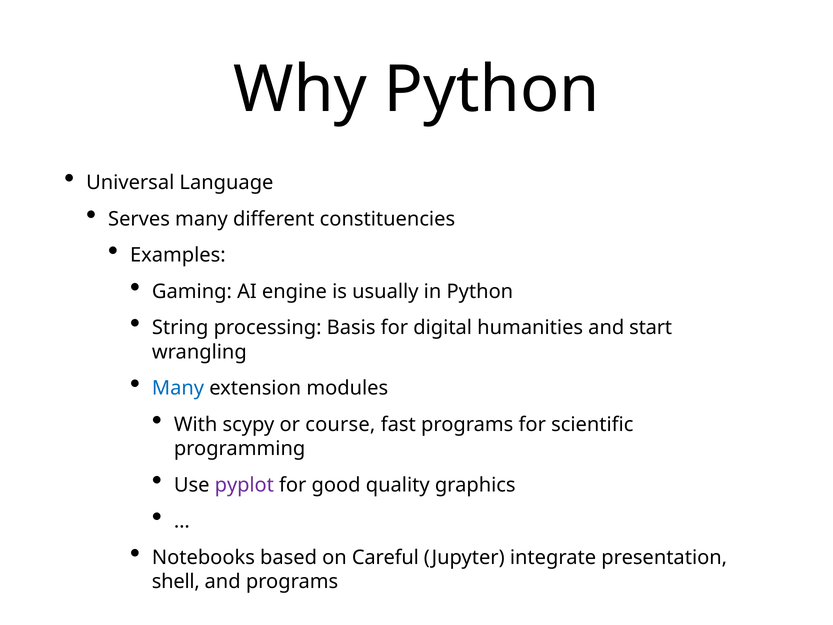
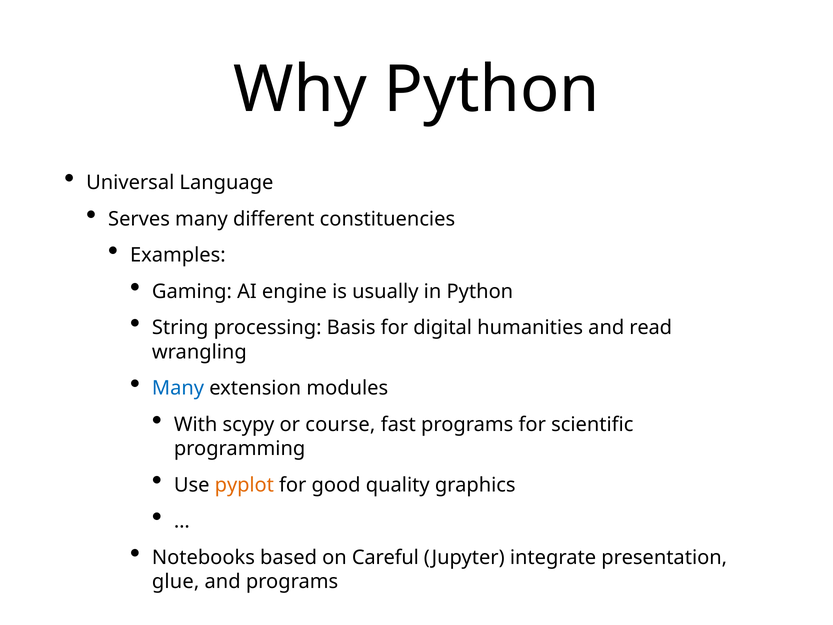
start: start -> read (651, 328)
pyplot colour: purple -> orange (244, 485)
shell: shell -> glue (176, 581)
